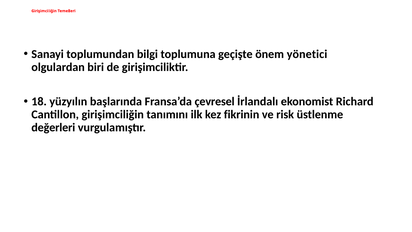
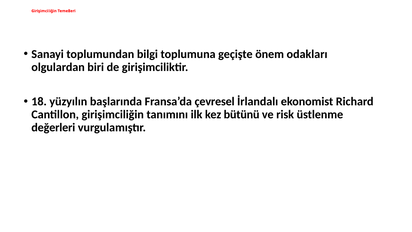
yönetici: yönetici -> odakları (307, 54)
fikrinin: fikrinin -> bütünü (242, 115)
